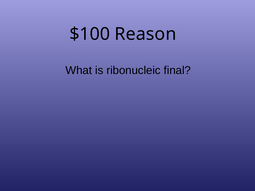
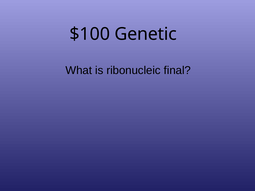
Reason: Reason -> Genetic (146, 34)
